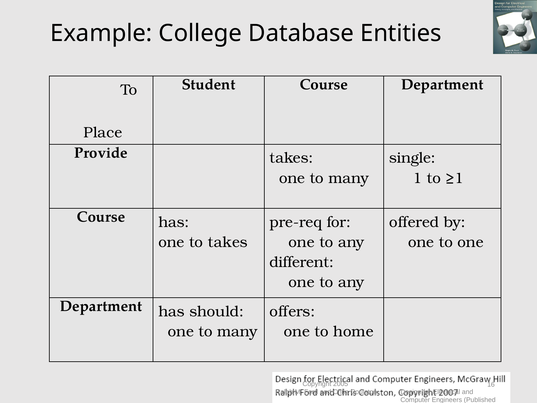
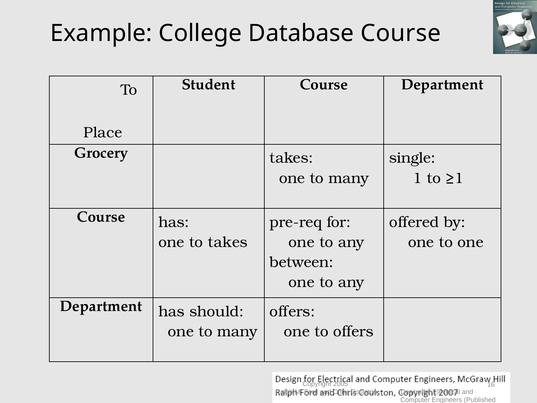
Database Entities: Entities -> Course (401, 33)
Provide: Provide -> Grocery (101, 153)
different: different -> between (302, 262)
to home: home -> offers (353, 331)
